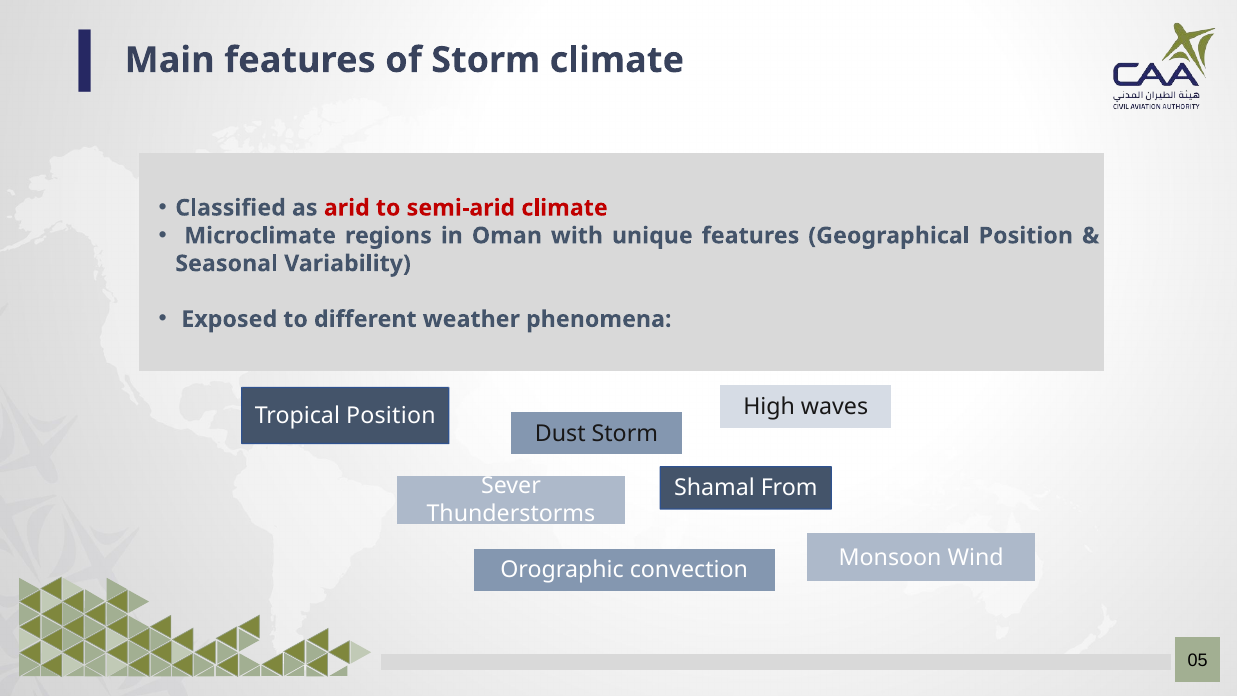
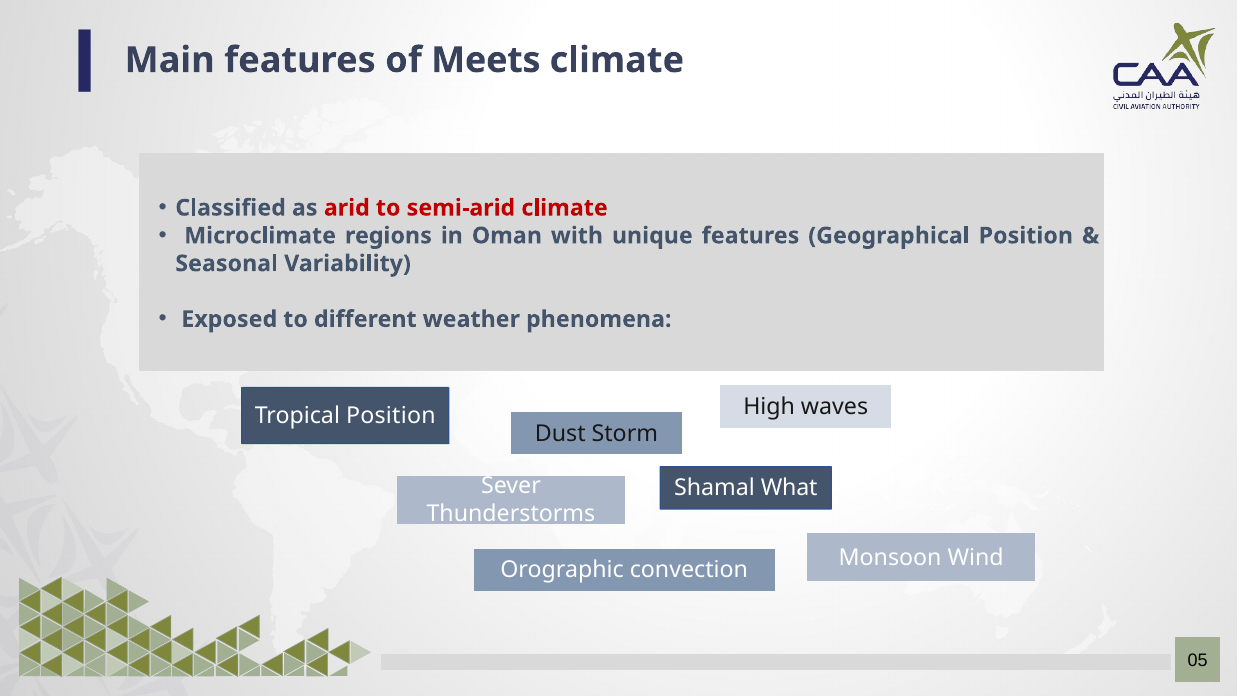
of Storm: Storm -> Meets (486, 60)
From: From -> What (789, 488)
